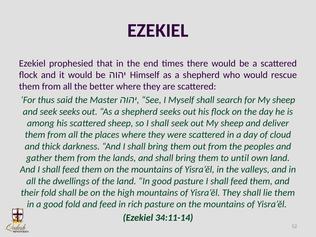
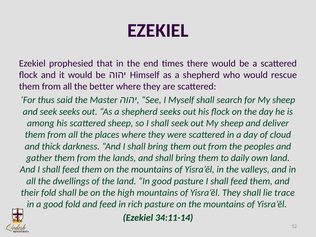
until: until -> daily (240, 158)
lie them: them -> trace (285, 193)
